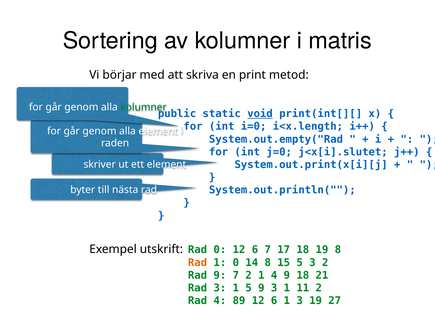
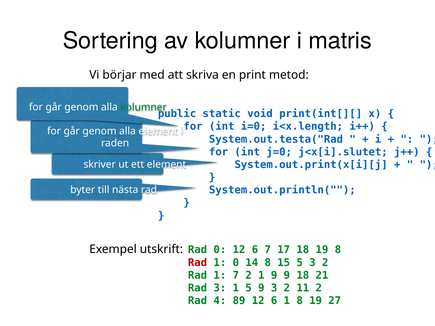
void underline: present -> none (260, 114)
System.out.empty("Rad: System.out.empty("Rad -> System.out.testa("Rad (276, 139)
Rad colour: orange -> red (198, 263)
9: 9 -> 1 (220, 275)
1 4: 4 -> 9 (274, 275)
9 3 1: 1 -> 2 (287, 288)
1 3: 3 -> 8 (300, 301)
